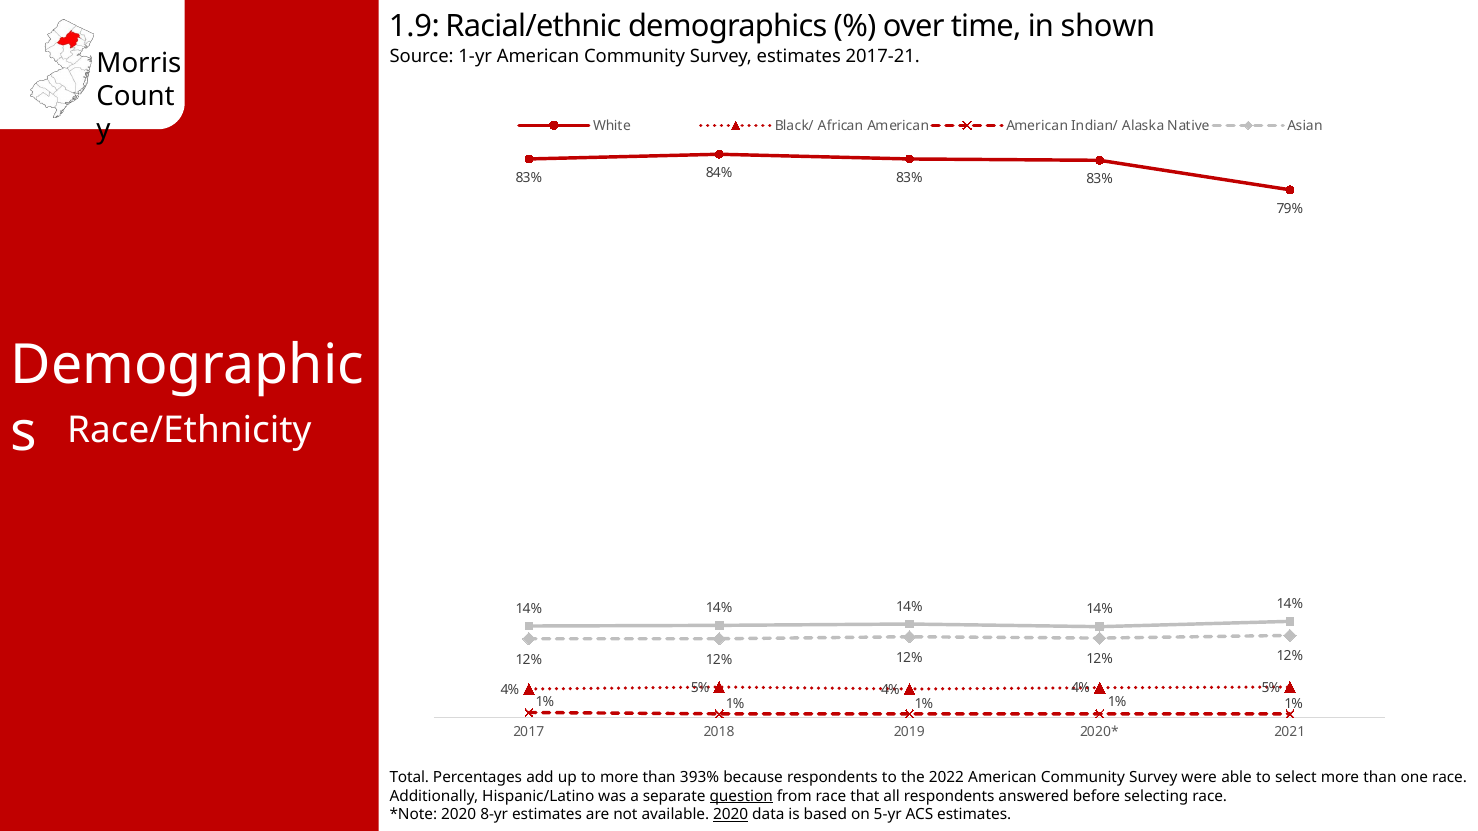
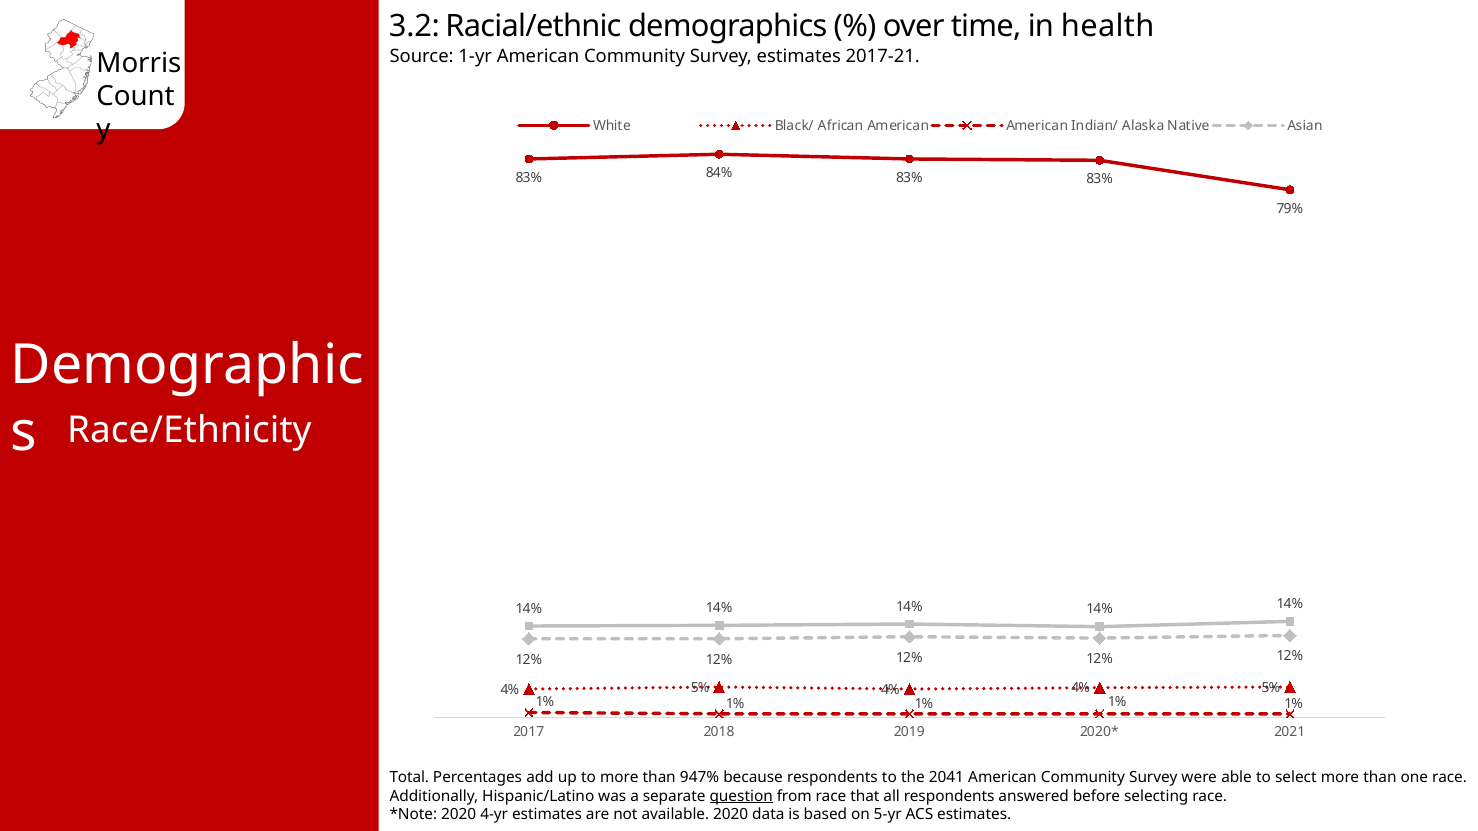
1.9: 1.9 -> 3.2 (414, 26)
shown: shown -> health (1108, 26)
393%: 393% -> 947% (700, 778)
2022: 2022 -> 2041 (946, 778)
8-yr: 8-yr -> 4-yr (494, 815)
2020 underline: present -> none (731, 815)
